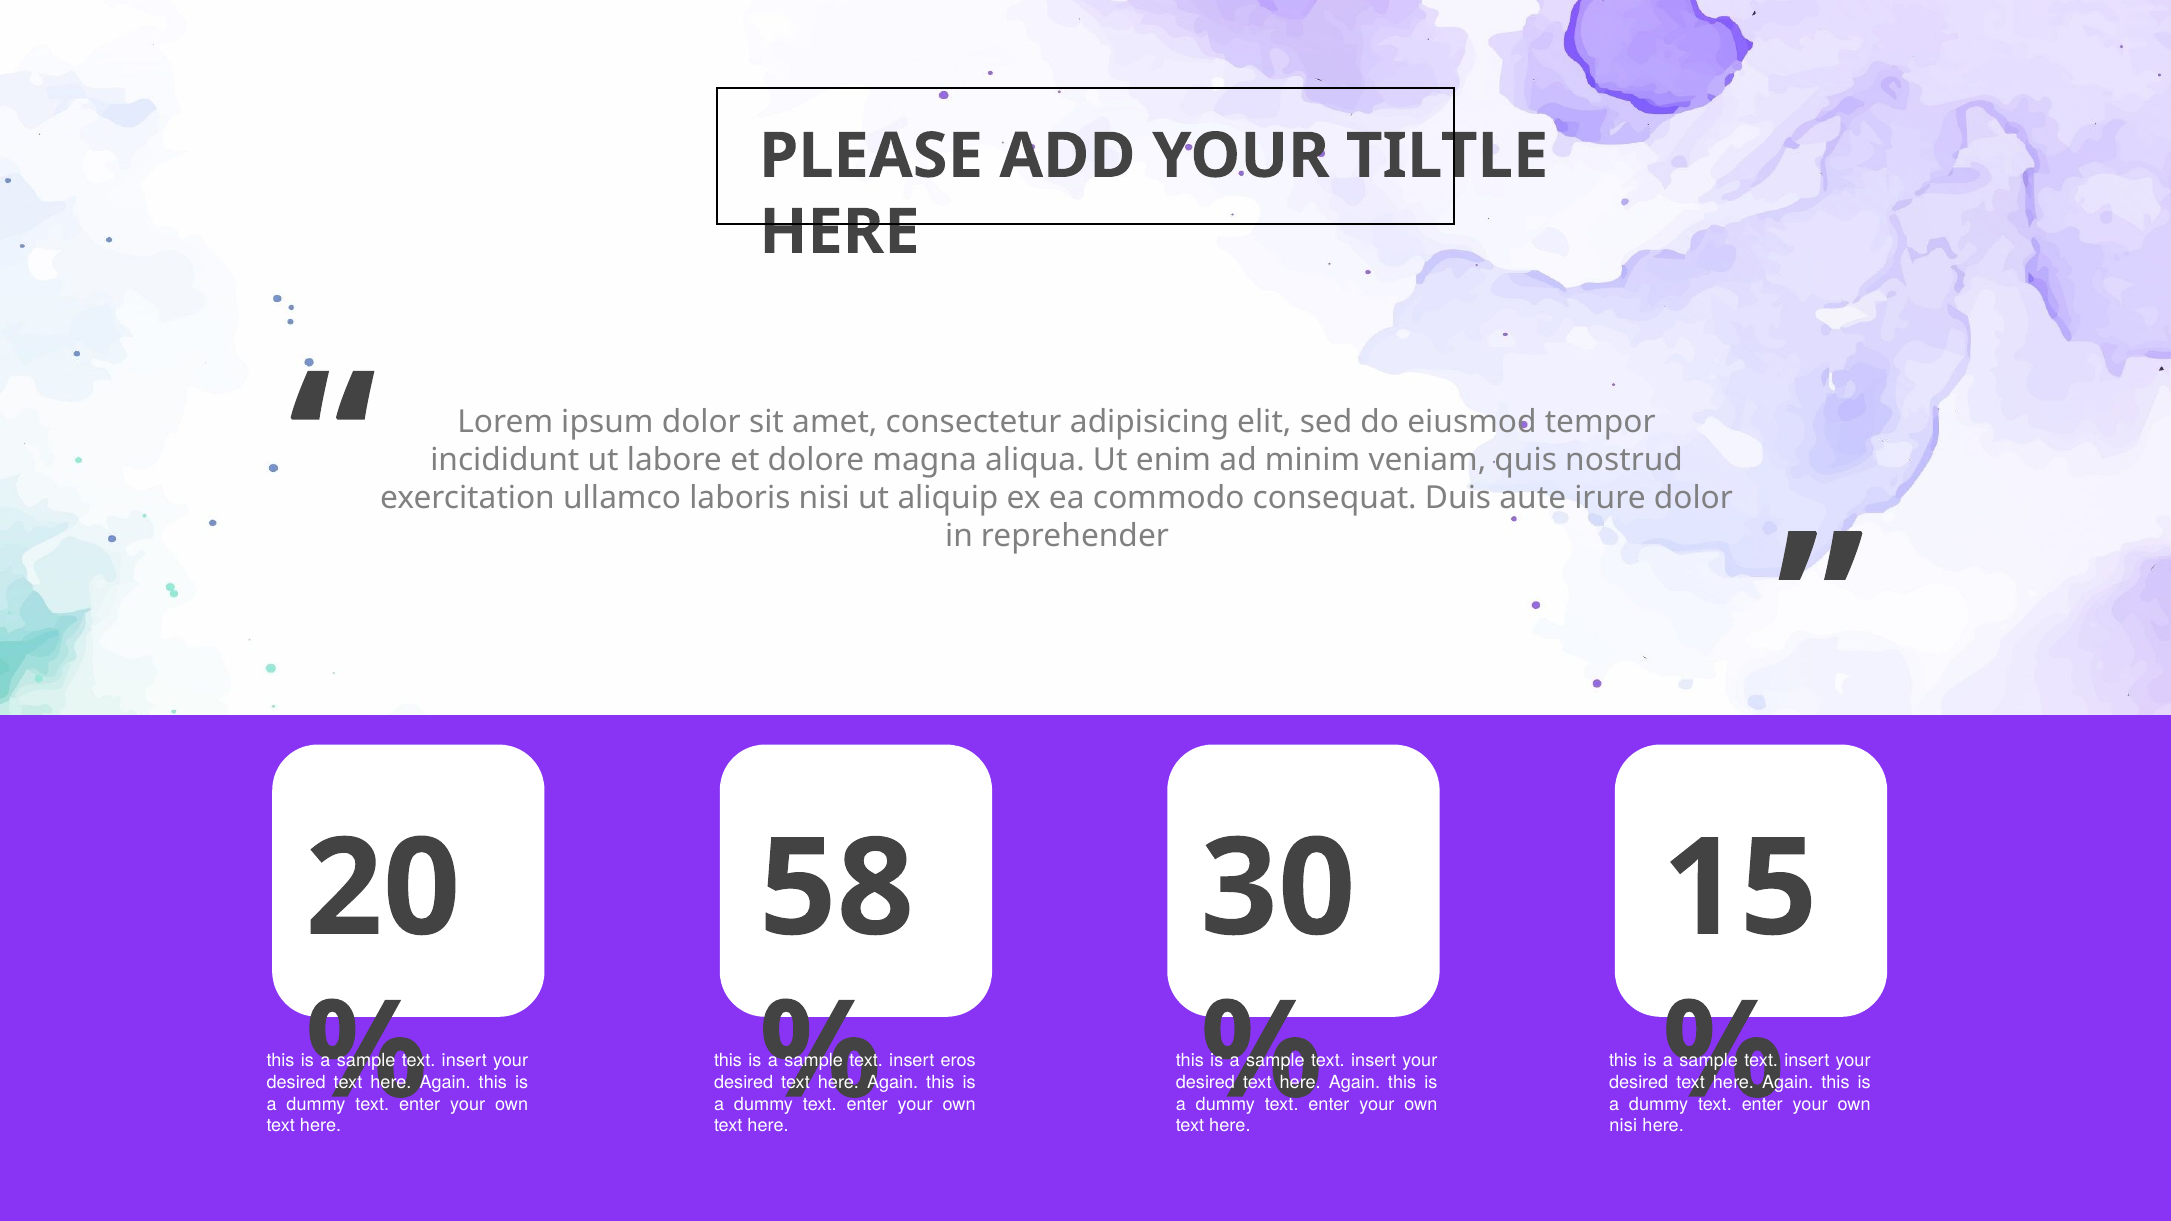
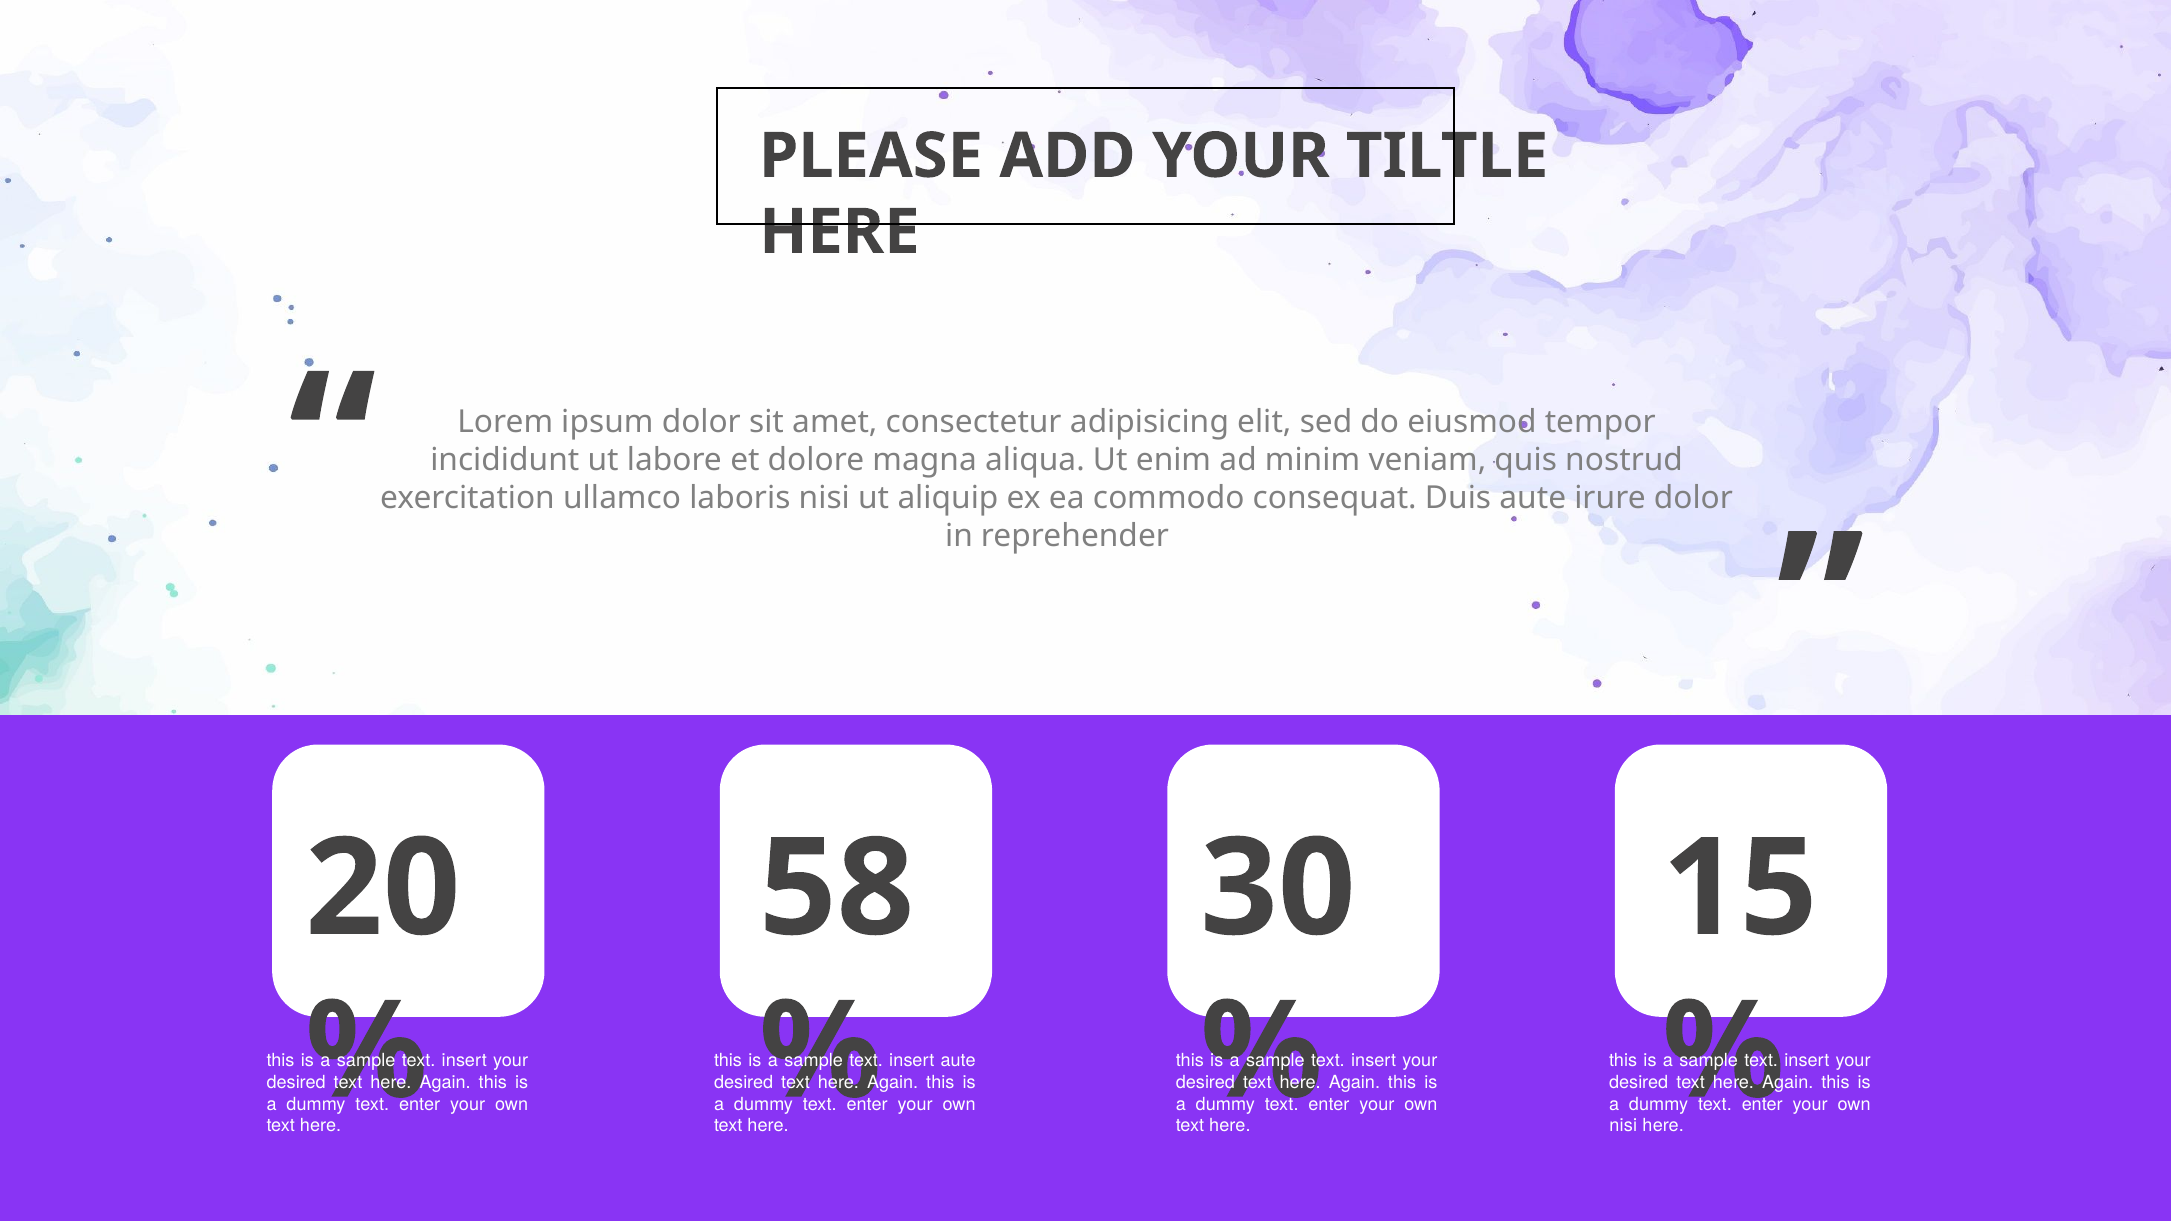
insert eros: eros -> aute (958, 1061)
